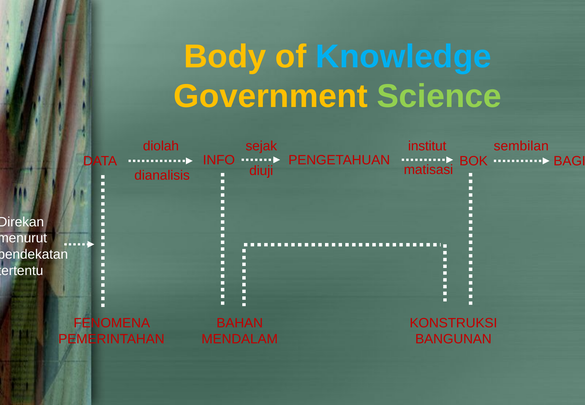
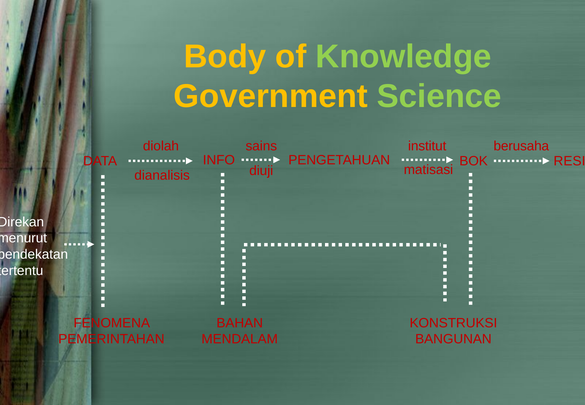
Knowledge colour: light blue -> light green (404, 57)
sejak: sejak -> sains (261, 146)
sembilan: sembilan -> berusaha (521, 146)
BAGI: BAGI -> RESI (569, 161)
